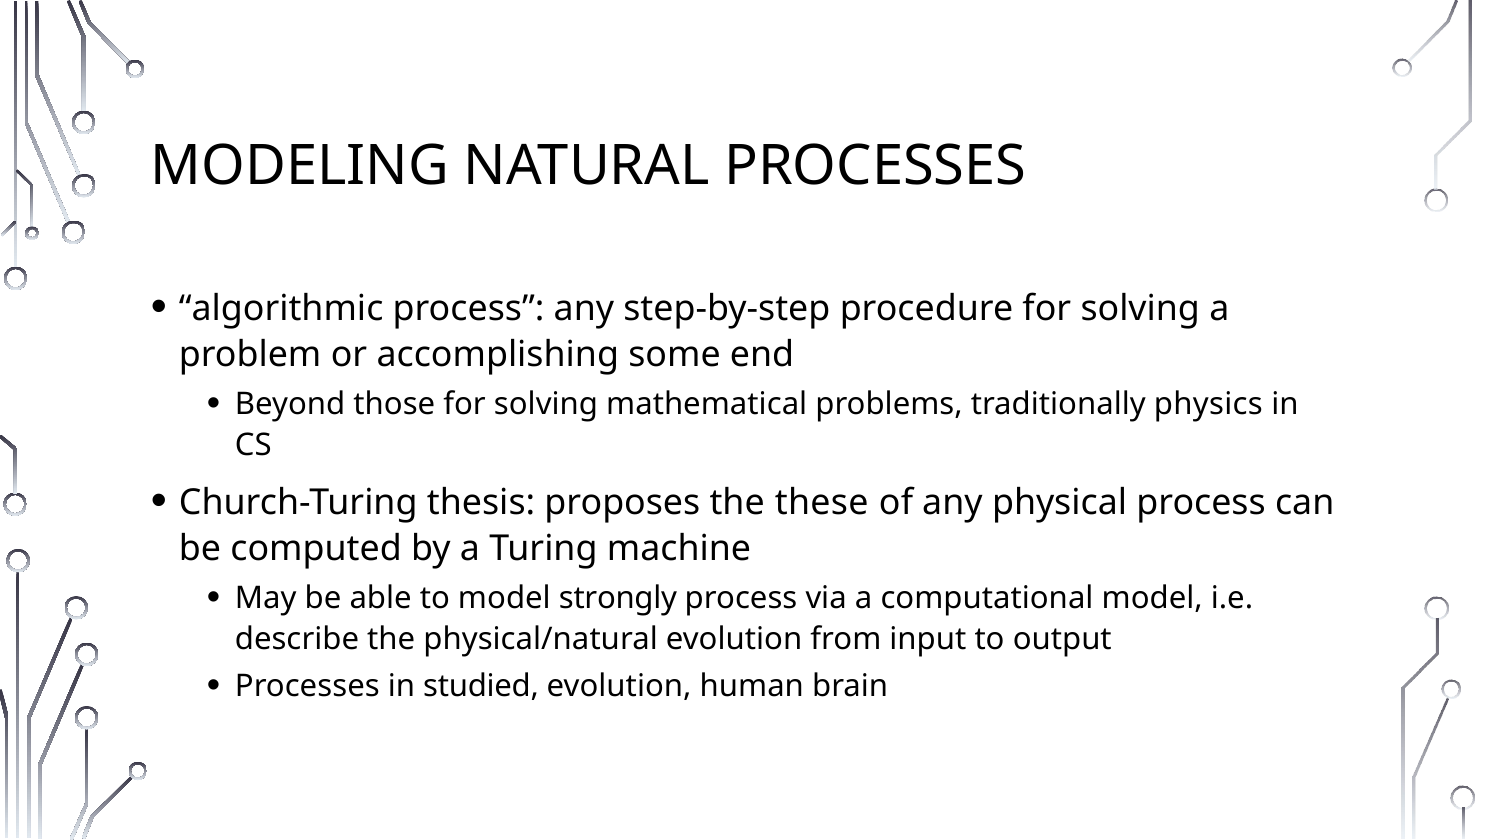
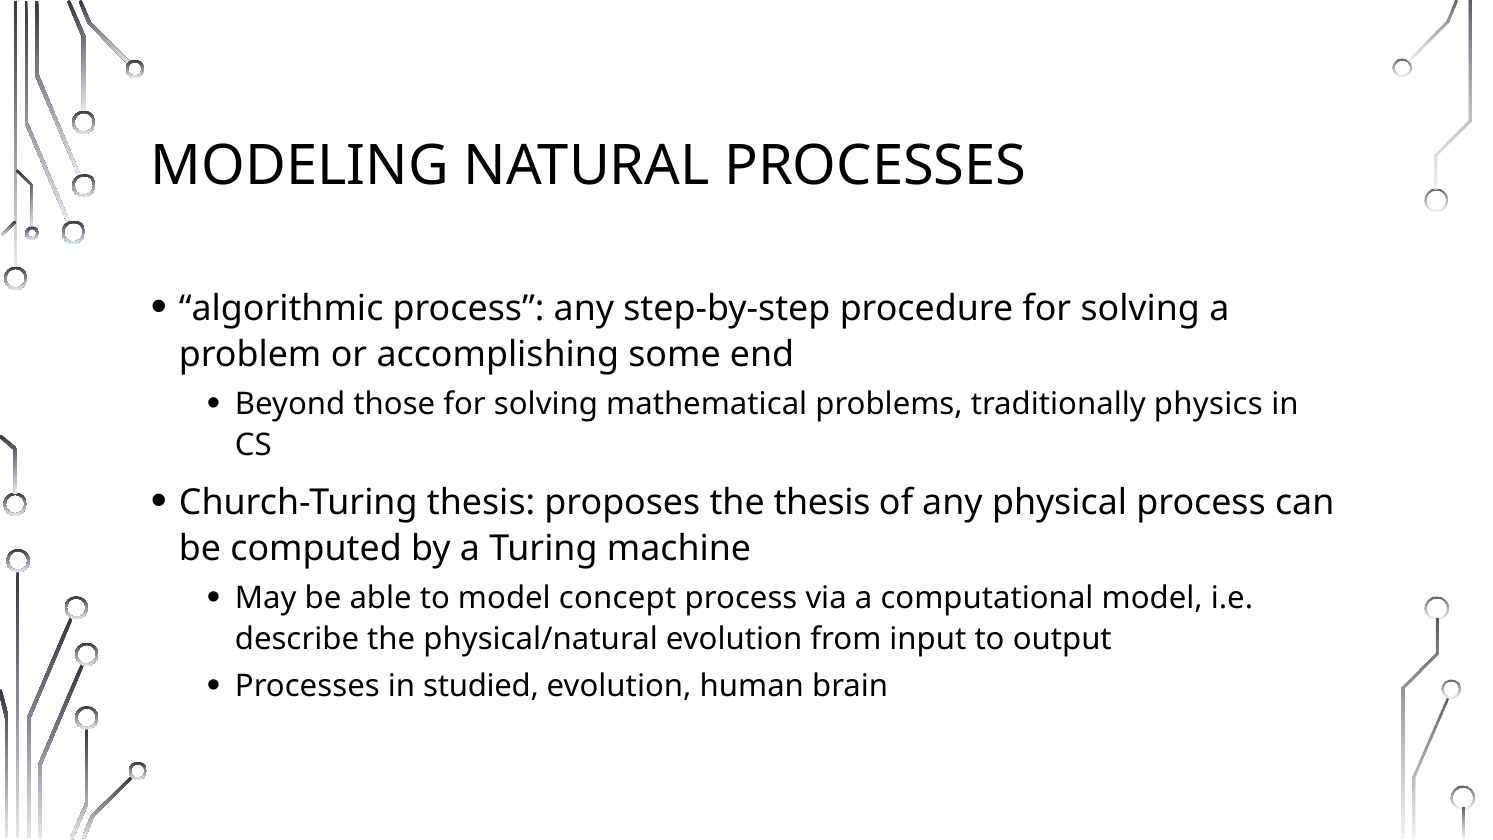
the these: these -> thesis (822, 503)
strongly: strongly -> concept (618, 599)
